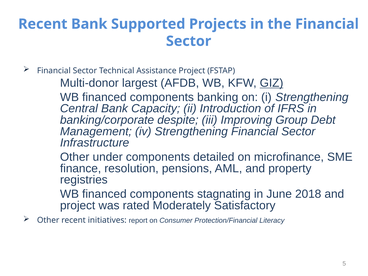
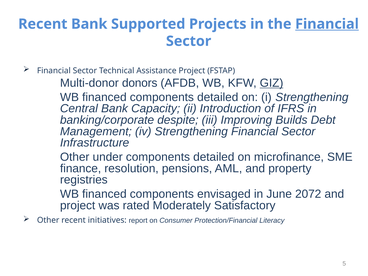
Financial underline: none -> present (327, 24)
largest: largest -> donors (140, 83)
financed components banking: banking -> detailed (218, 97)
Group: Group -> Builds (291, 120)
stagnating: stagnating -> envisaged (224, 194)
2018: 2018 -> 2072 (308, 194)
